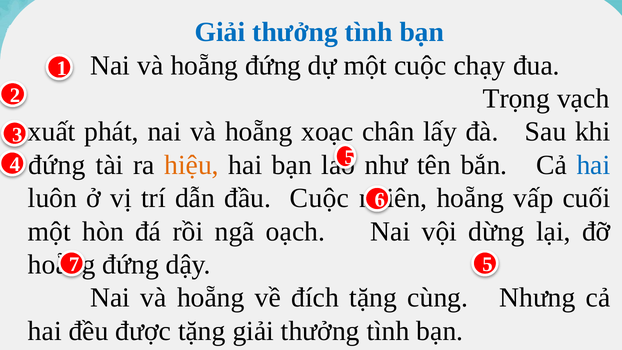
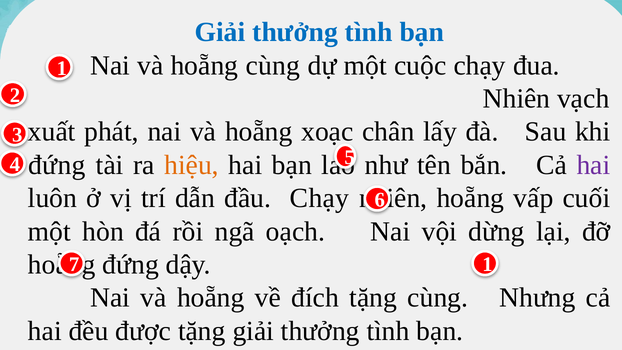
và hoẵng đứng: đứng -> cùng (273, 65)
Trọng: Trọng -> Nhiên (516, 99)
hai colour: blue -> purple (593, 165)
đầu Cuộc: Cuộc -> Chạy (320, 198)
5: 5 -> 1 (488, 265)
